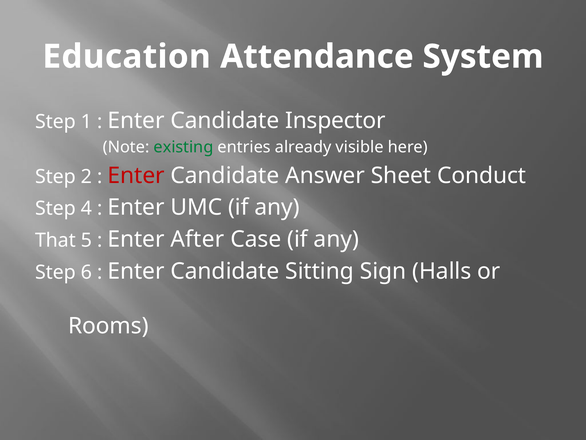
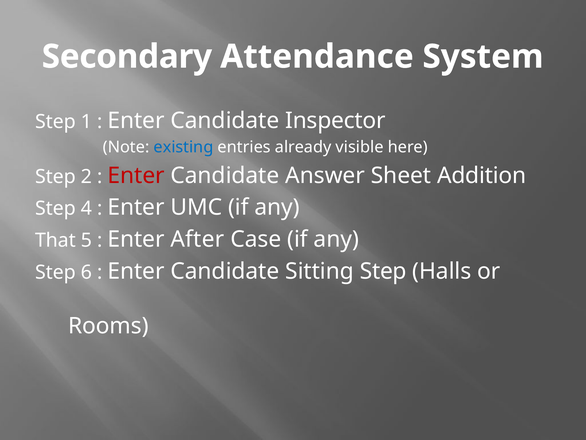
Education: Education -> Secondary (127, 57)
existing colour: green -> blue (183, 147)
Conduct: Conduct -> Addition (482, 175)
Sitting Sign: Sign -> Step (383, 271)
